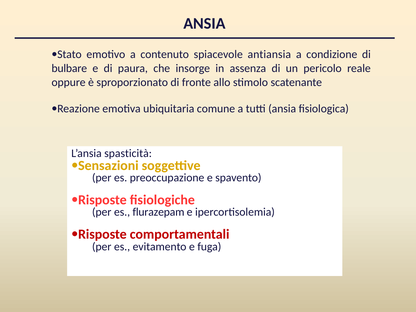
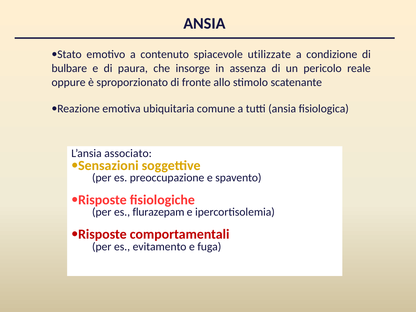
antiansia: antiansia -> utilizzate (269, 55)
spasticità: spasticità -> associato (128, 153)
